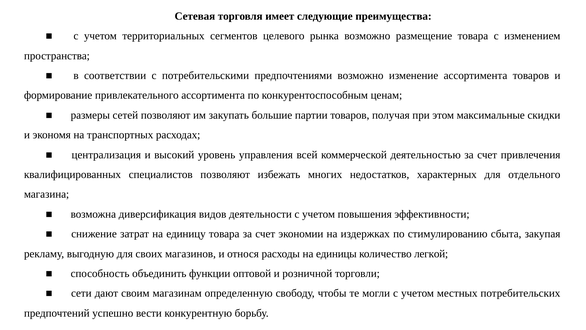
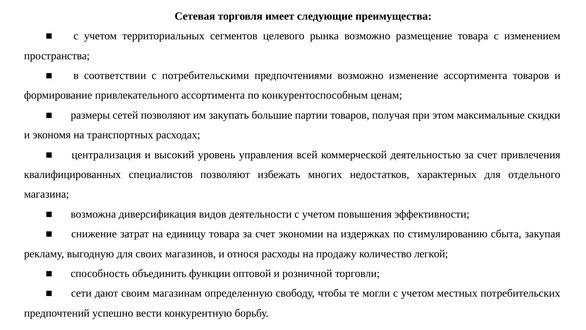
единицы: единицы -> продажу (336, 253)
